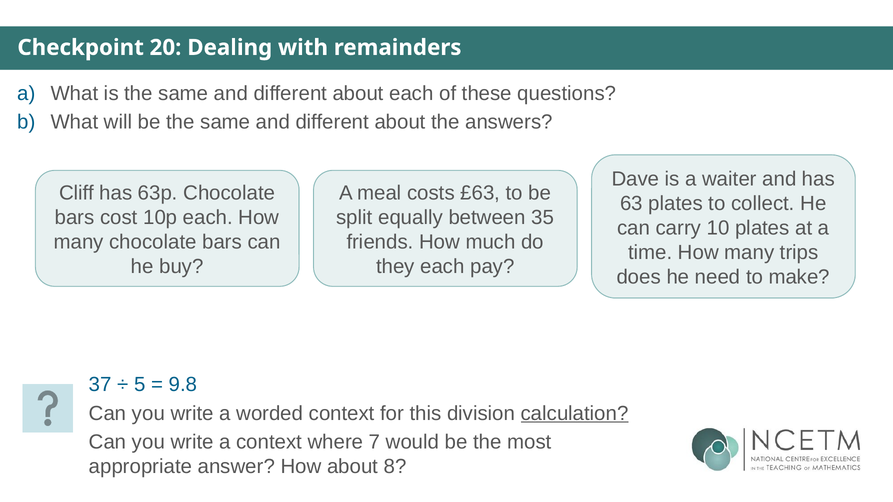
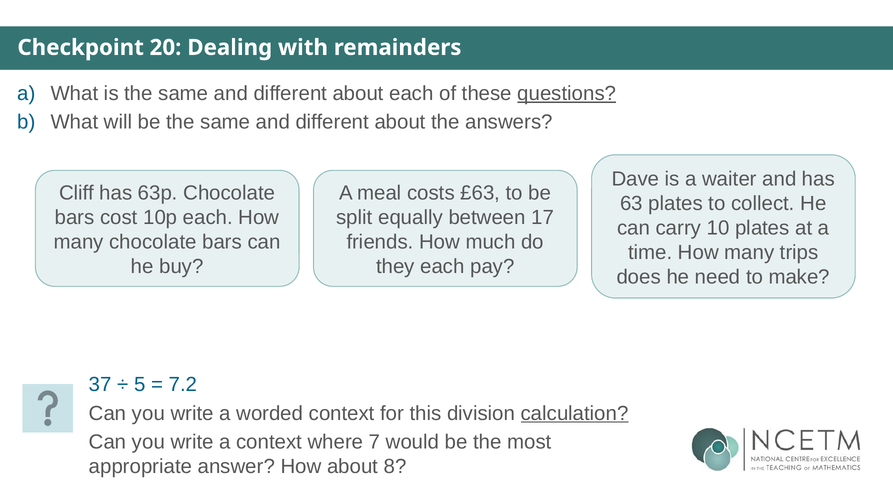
questions underline: none -> present (567, 93)
35: 35 -> 17 (543, 218)
9.8: 9.8 -> 7.2 (183, 385)
